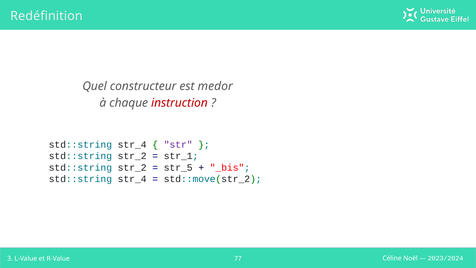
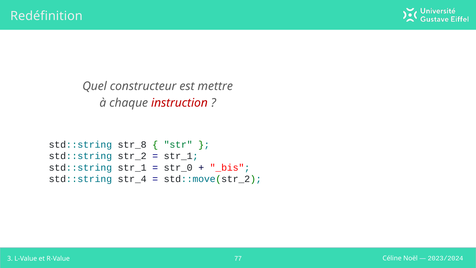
medor: medor -> mettre (215, 86)
str_4: str_4 -> str_8 (132, 144)
str colour: purple -> green (178, 144)
str_2: str_2 -> str_1 (132, 167)
str_5: str_5 -> str_0 (178, 167)
